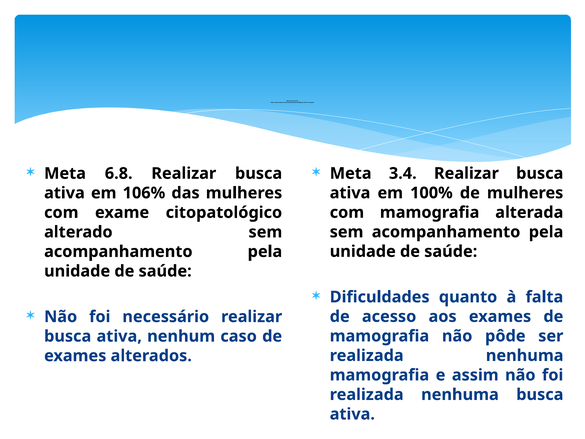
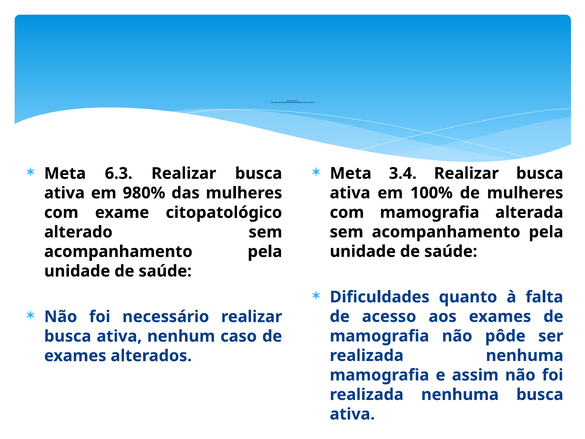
6.8: 6.8 -> 6.3 (119, 173)
106%: 106% -> 980% (144, 193)
